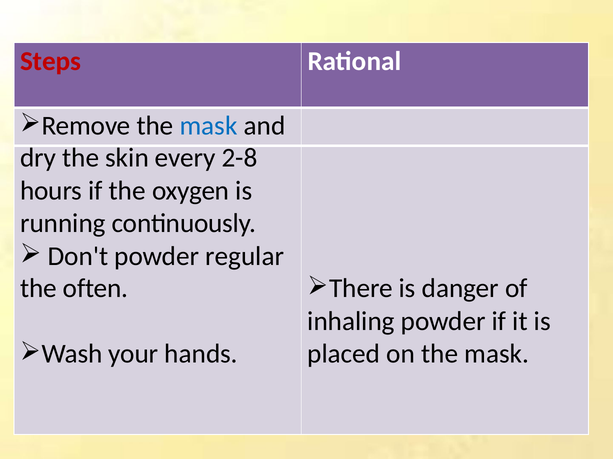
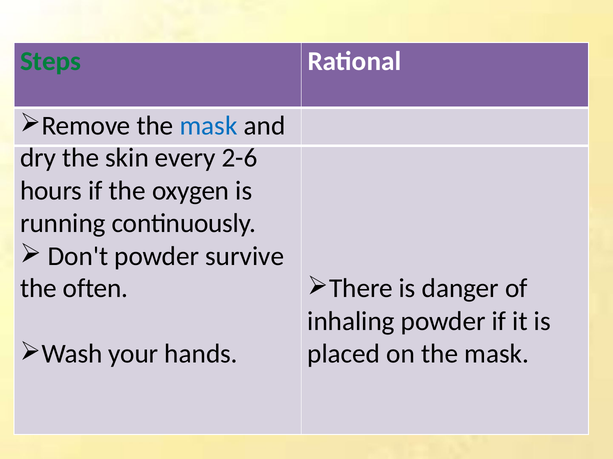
Steps colour: red -> green (51, 61)
2-8: 2-8 -> 2-6 (240, 158)
regular: regular -> survive (245, 257)
